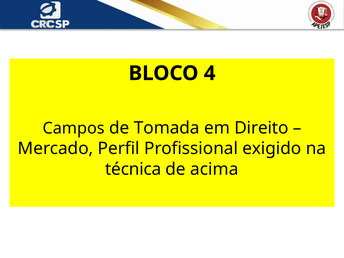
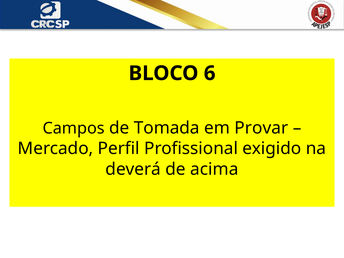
4: 4 -> 6 (210, 73)
Direito: Direito -> Provar (261, 128)
técnica: técnica -> deverá (133, 169)
